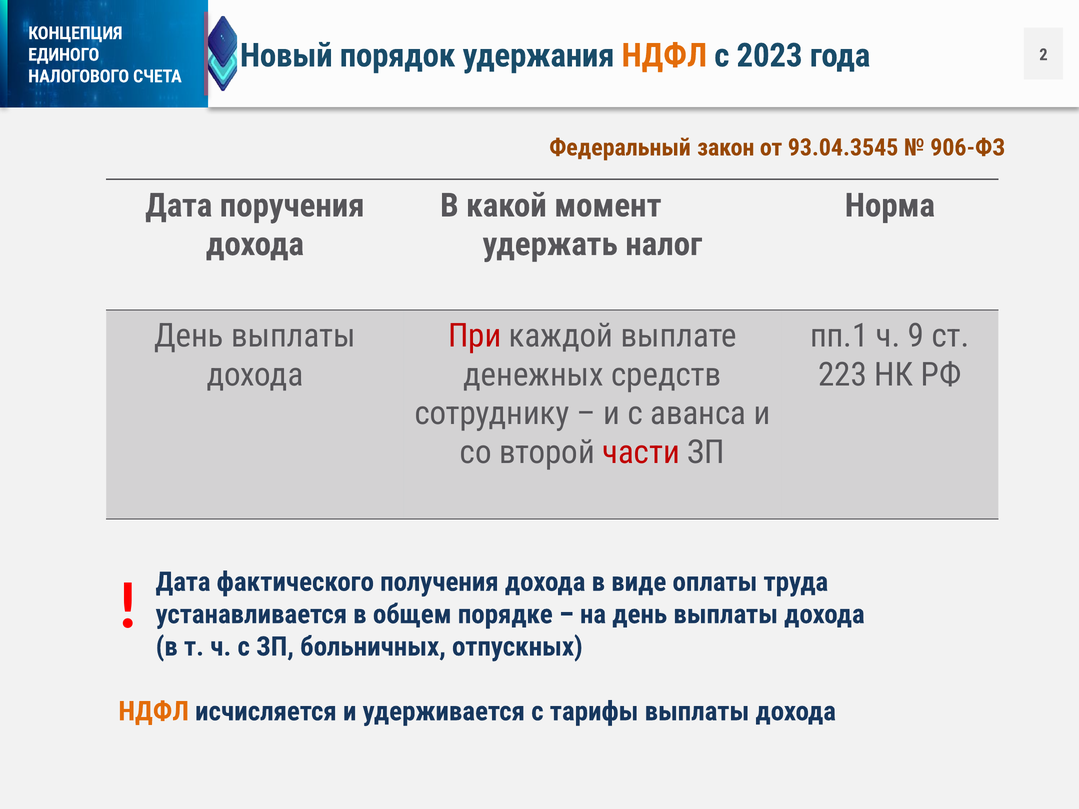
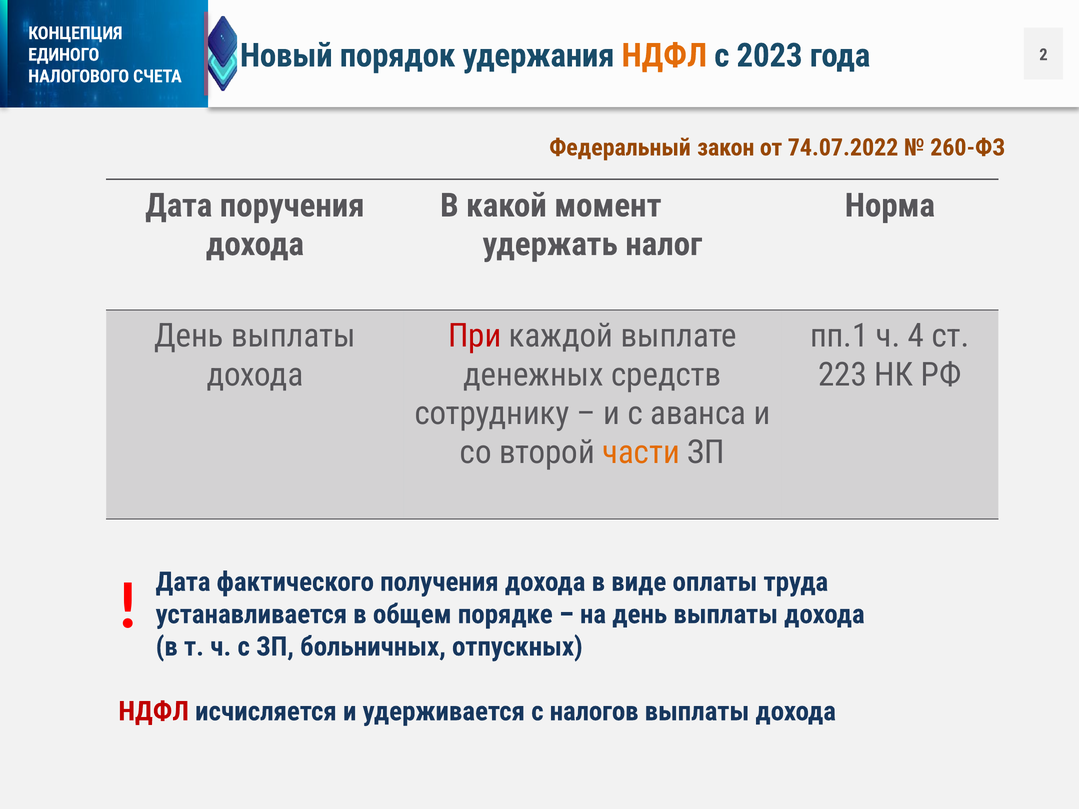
93.04.3545: 93.04.3545 -> 74.07.2022 (843, 148)
906-ФЗ: 906-ФЗ -> 260-ФЗ (968, 148)
9: 9 -> 4 (916, 336)
части colour: red -> orange (641, 452)
НДФЛ colour: orange -> red (154, 712)
тарифы: тарифы -> налогов (594, 712)
